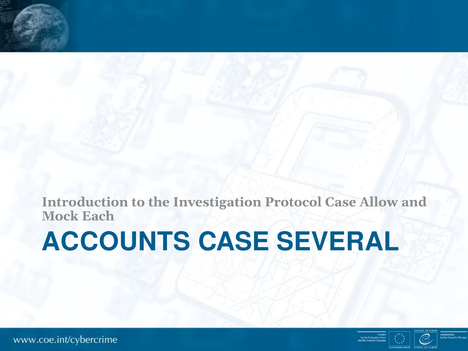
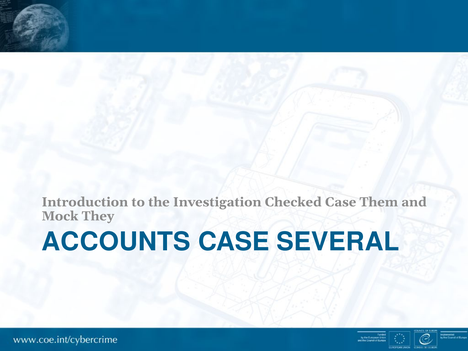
Protocol: Protocol -> Checked (293, 202)
Allow: Allow -> Them (379, 202)
Each: Each -> They (98, 216)
